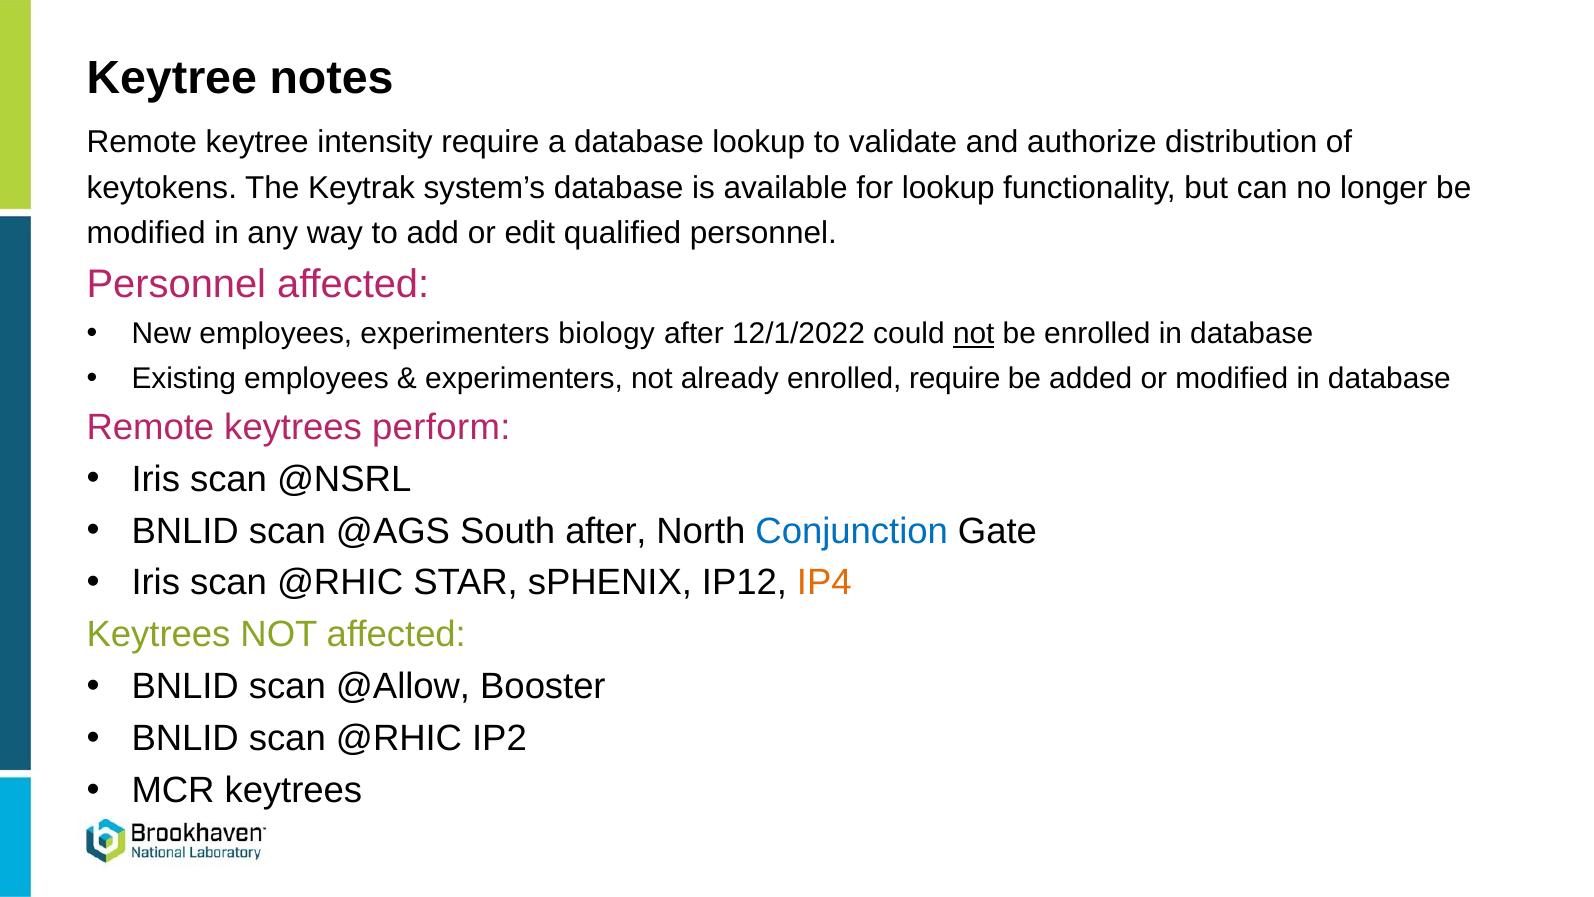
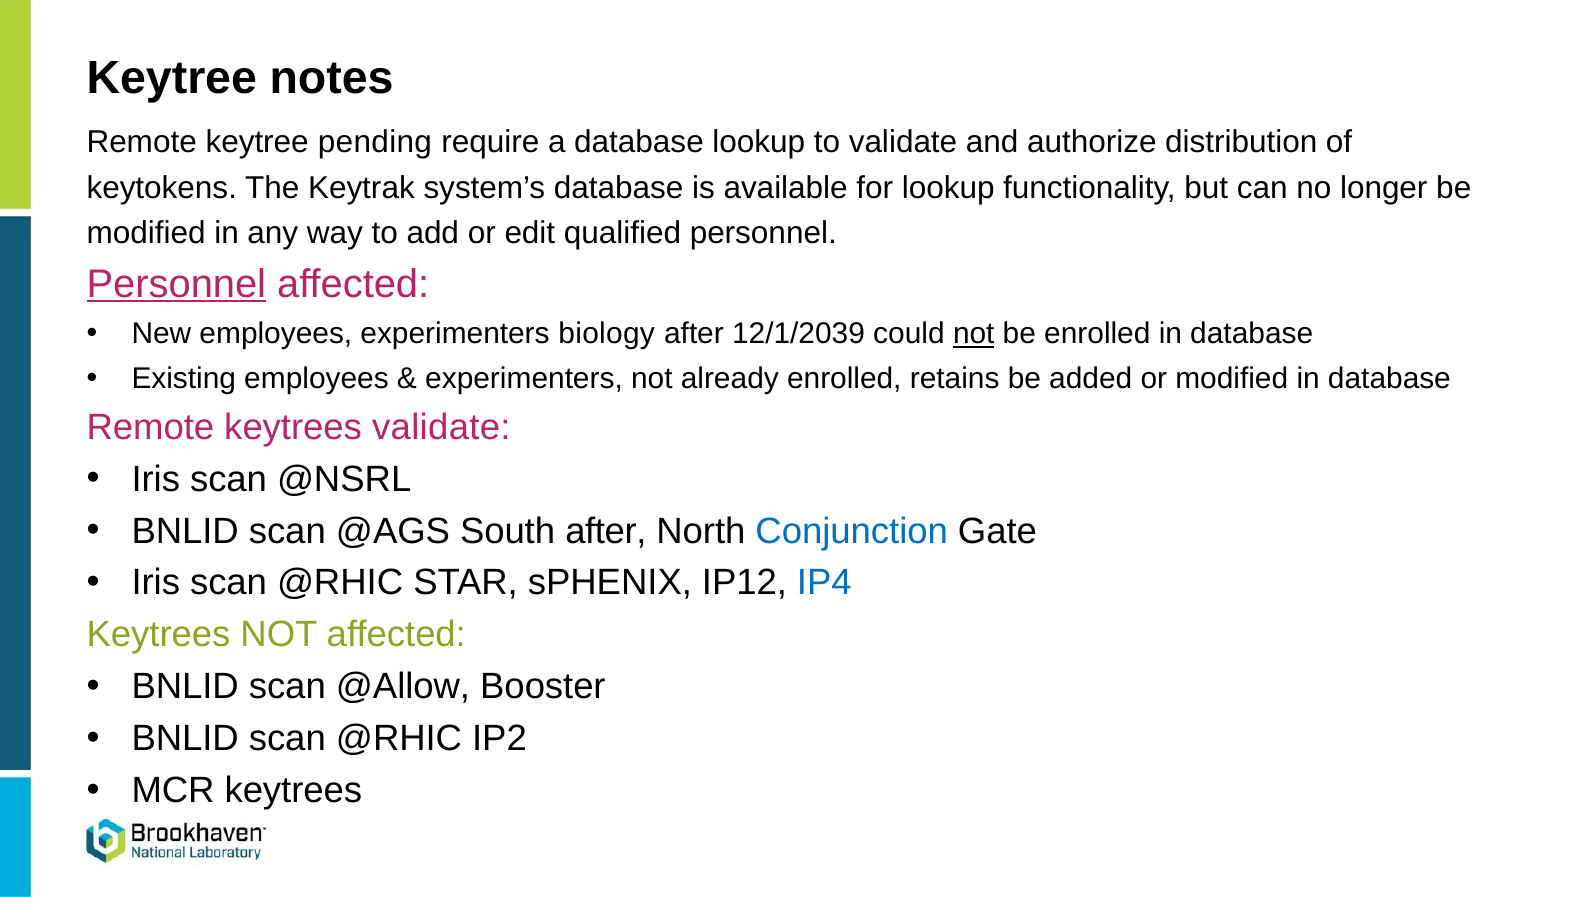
intensity: intensity -> pending (375, 143)
Personnel underline: none -> present (176, 284)
12/1/2022: 12/1/2022 -> 12/1/2039 (798, 334)
enrolled require: require -> retains (955, 379)
keytrees perform: perform -> validate (441, 427)
IP4 colour: orange -> blue (824, 583)
